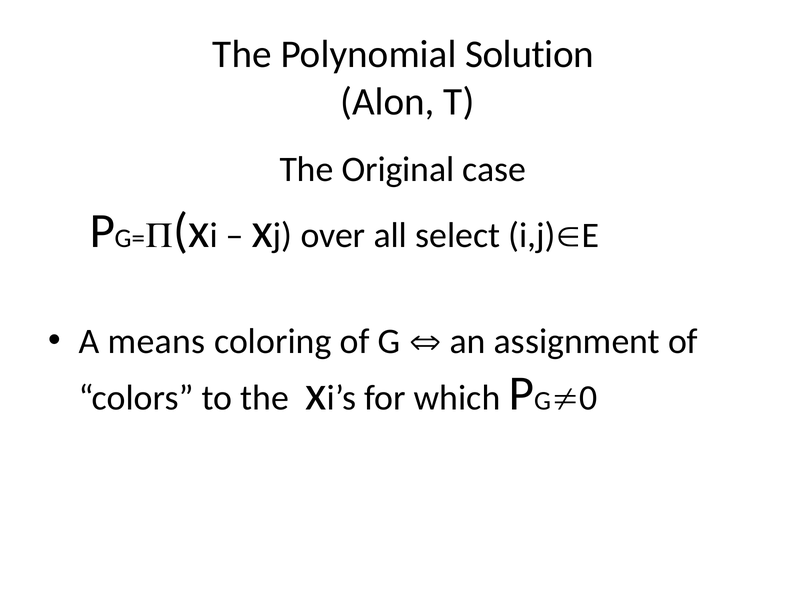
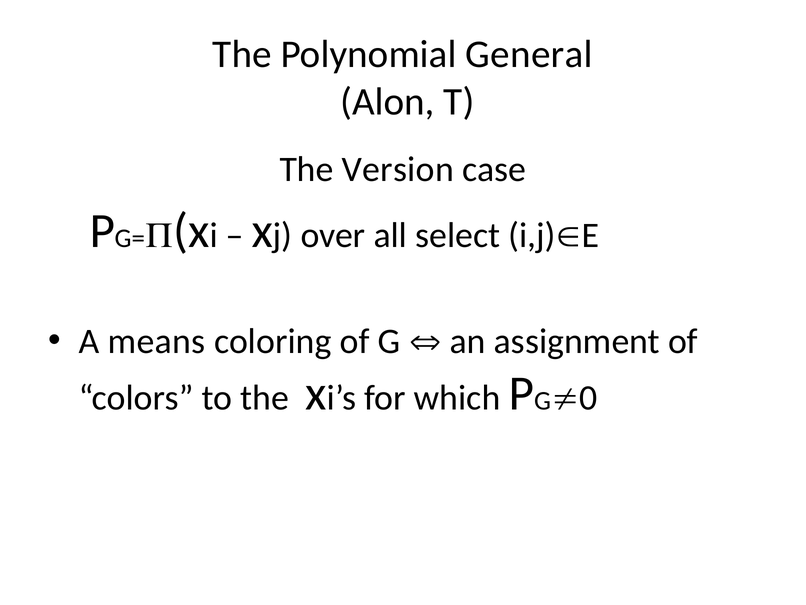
Solution: Solution -> General (529, 54)
Original: Original -> Version (398, 169)
